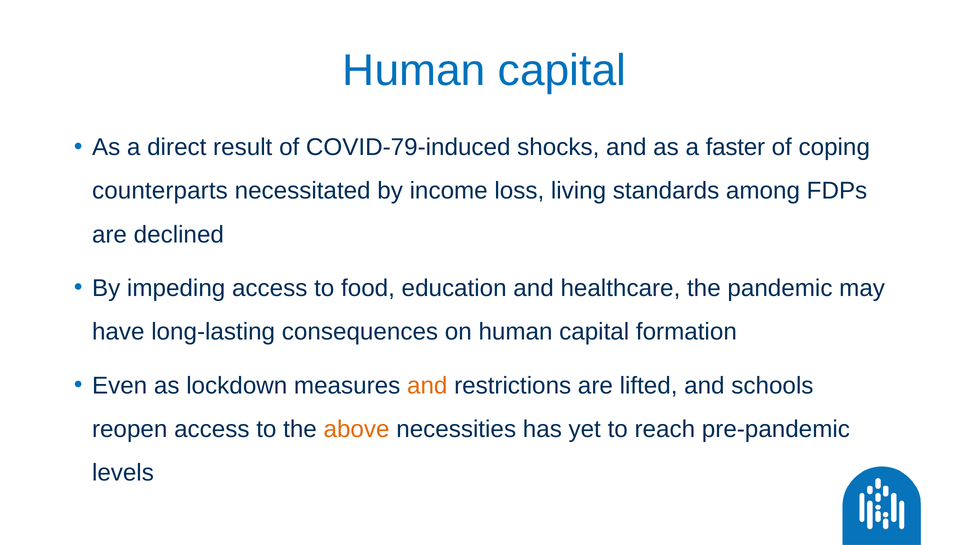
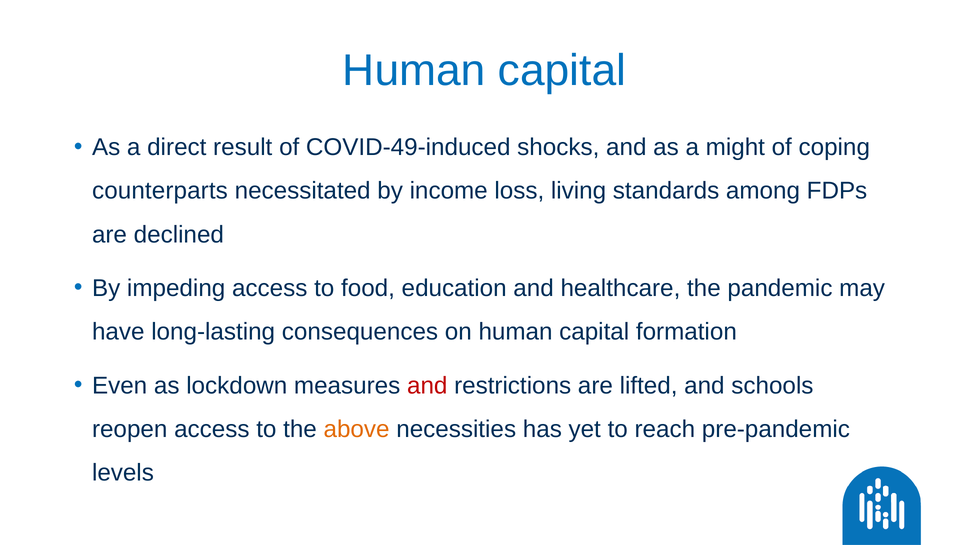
COVID-79-induced: COVID-79-induced -> COVID-49-induced (408, 147)
faster: faster -> might (735, 147)
and colour: orange -> red (427, 386)
